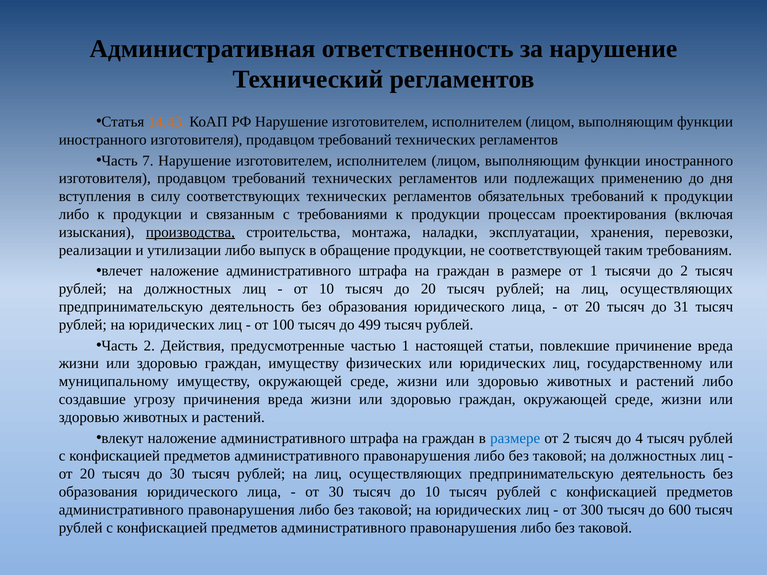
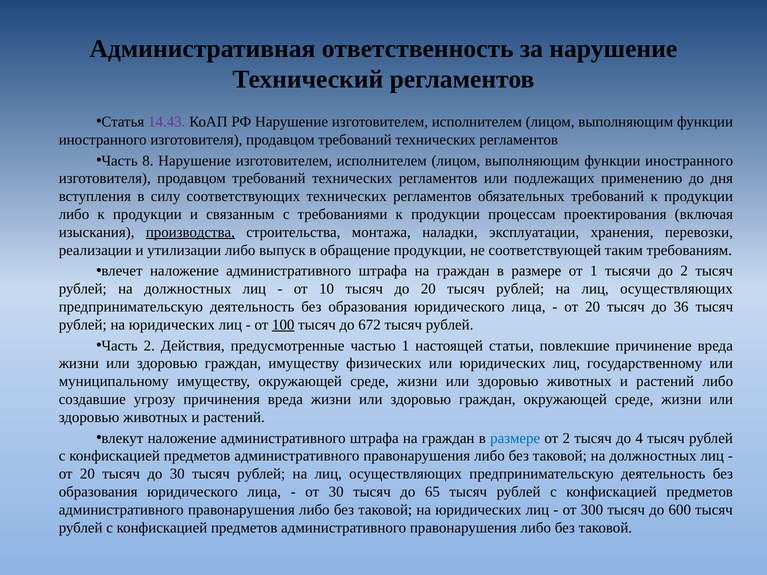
14.43 colour: orange -> purple (167, 122)
7: 7 -> 8 (148, 161)
31: 31 -> 36 (681, 307)
100 underline: none -> present (283, 325)
499: 499 -> 672 (370, 325)
до 10: 10 -> 65 (432, 492)
